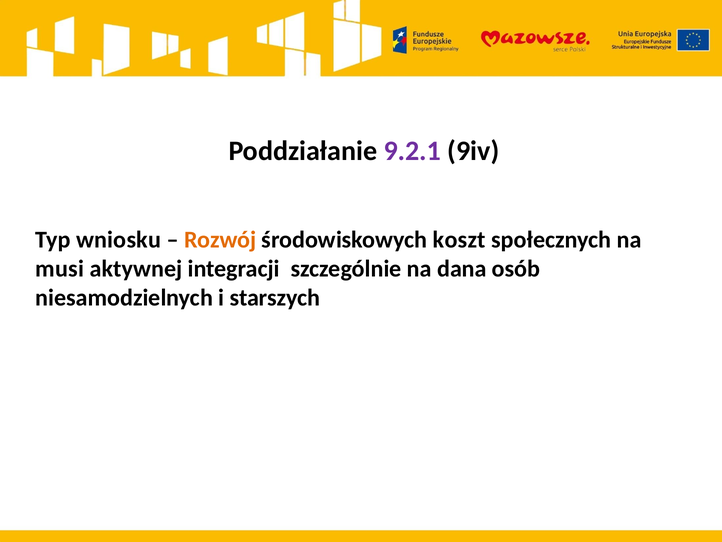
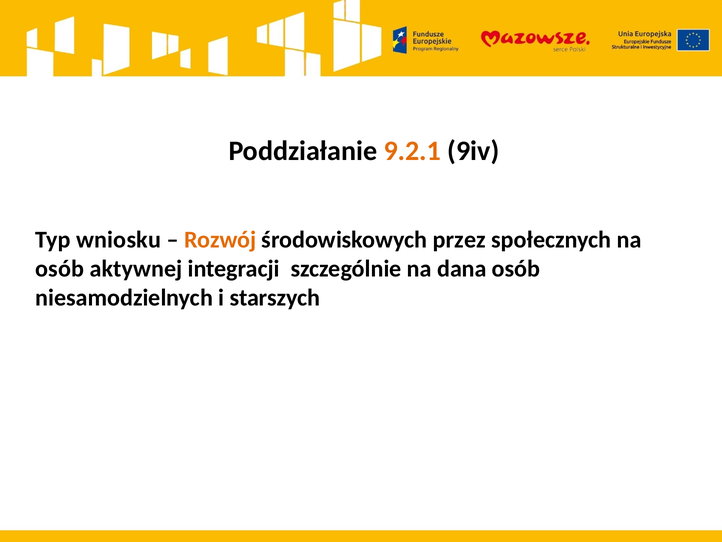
9.2.1 colour: purple -> orange (412, 151)
koszt: koszt -> przez (459, 240)
musi: musi -> osób (60, 269)
